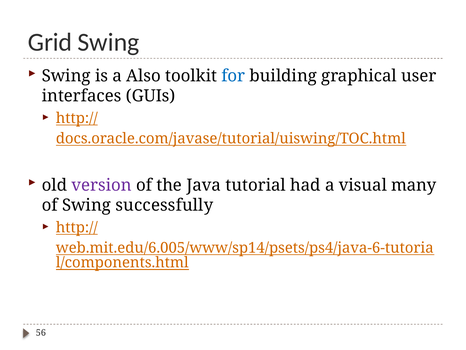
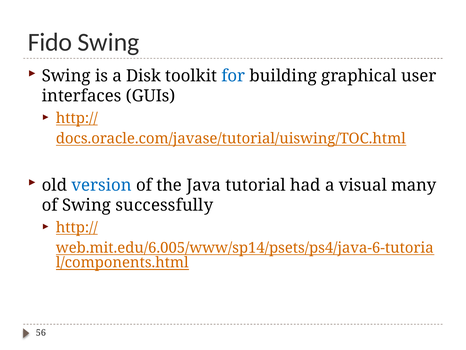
Grid: Grid -> Fido (50, 42)
Also: Also -> Disk (144, 76)
version colour: purple -> blue (102, 185)
